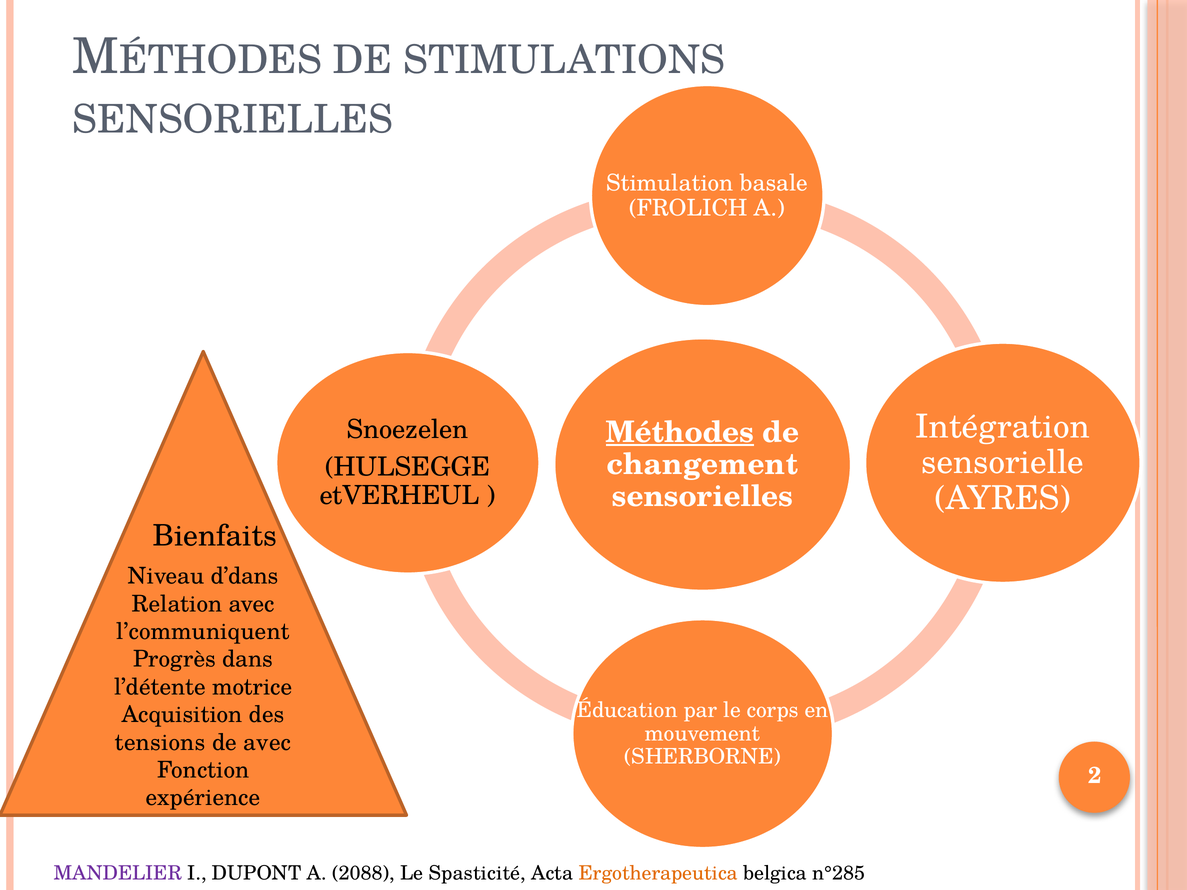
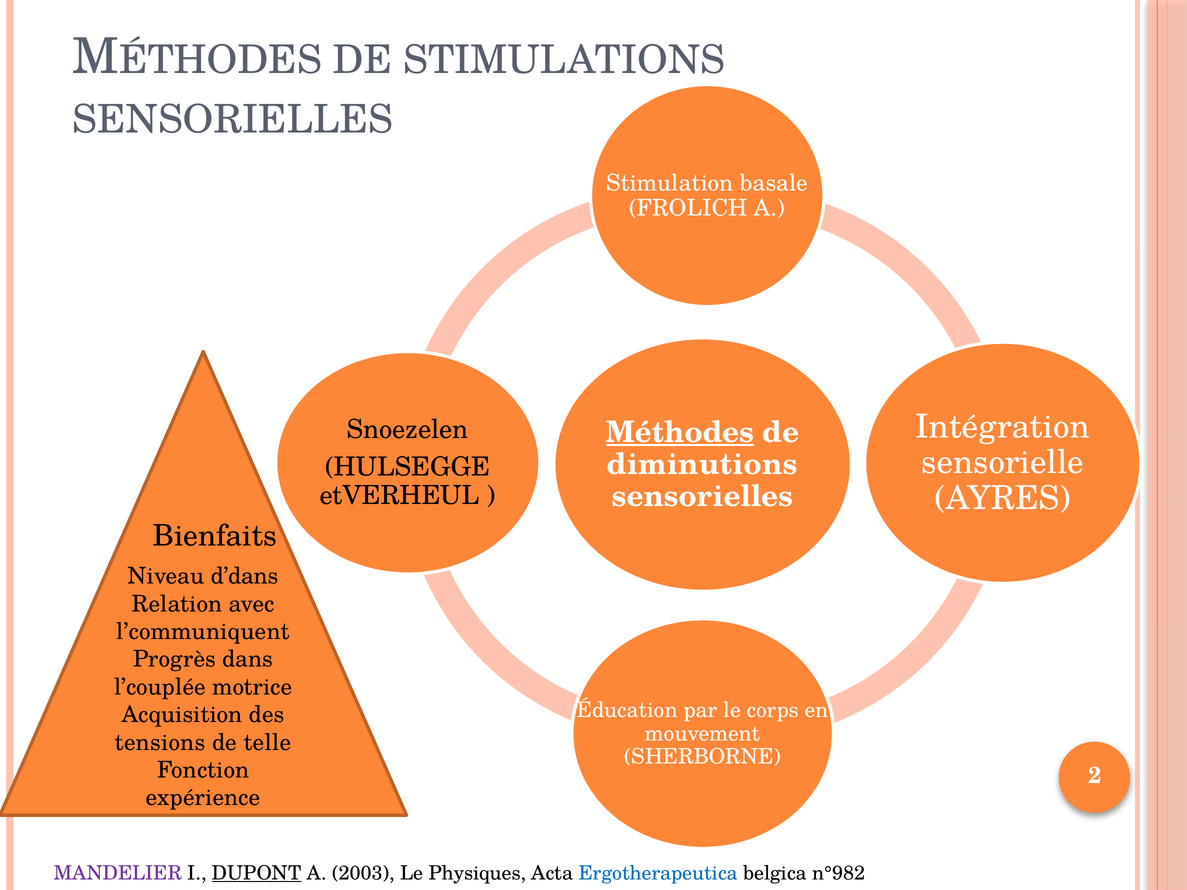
changement: changement -> diminutions (702, 464)
l’détente: l’détente -> l’couplée (160, 687)
de avec: avec -> telle (267, 743)
DUPONT underline: none -> present (257, 873)
2088: 2088 -> 2003 (363, 873)
Spasticité: Spasticité -> Physiques (477, 873)
Ergotherapeutica colour: orange -> blue (658, 873)
n°285: n°285 -> n°982 (839, 873)
